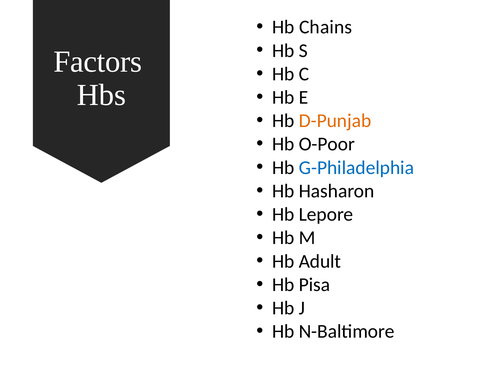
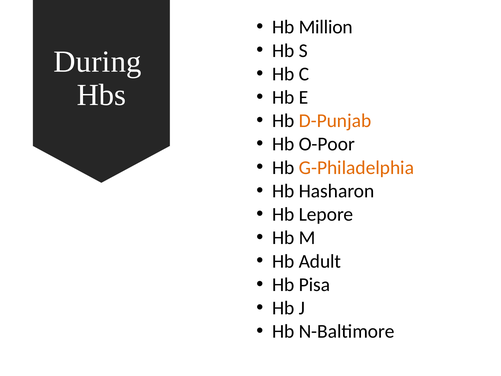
Chains: Chains -> Million (326, 27)
Factors: Factors -> During (98, 62)
G-Philadelphia colour: blue -> orange (356, 168)
